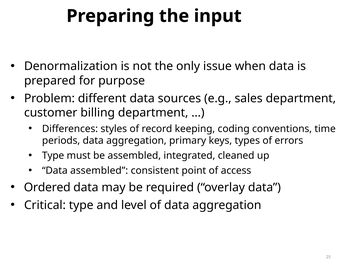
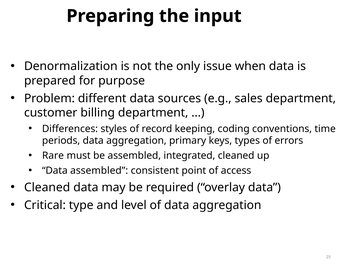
Type: Type -> Rare (53, 156)
Ordered: Ordered -> Cleaned (47, 188)
